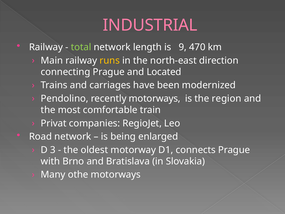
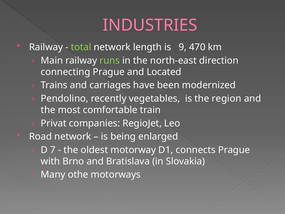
INDUSTRIAL: INDUSTRIAL -> INDUSTRIES (150, 25)
runs colour: yellow -> light green (110, 60)
recently motorways: motorways -> vegetables (155, 98)
3: 3 -> 7 (53, 150)
